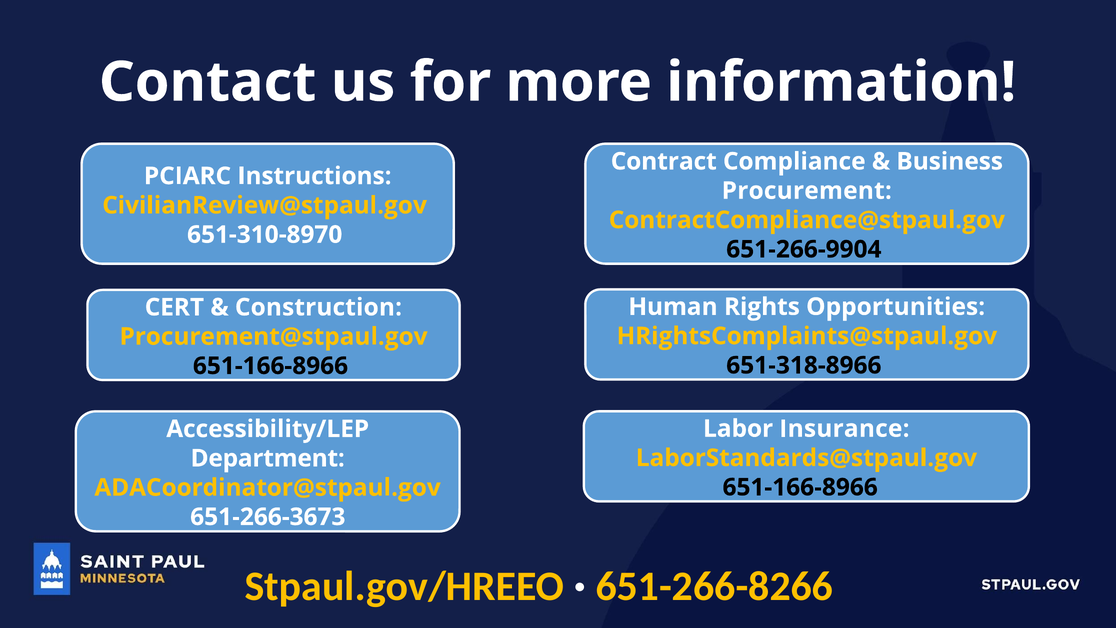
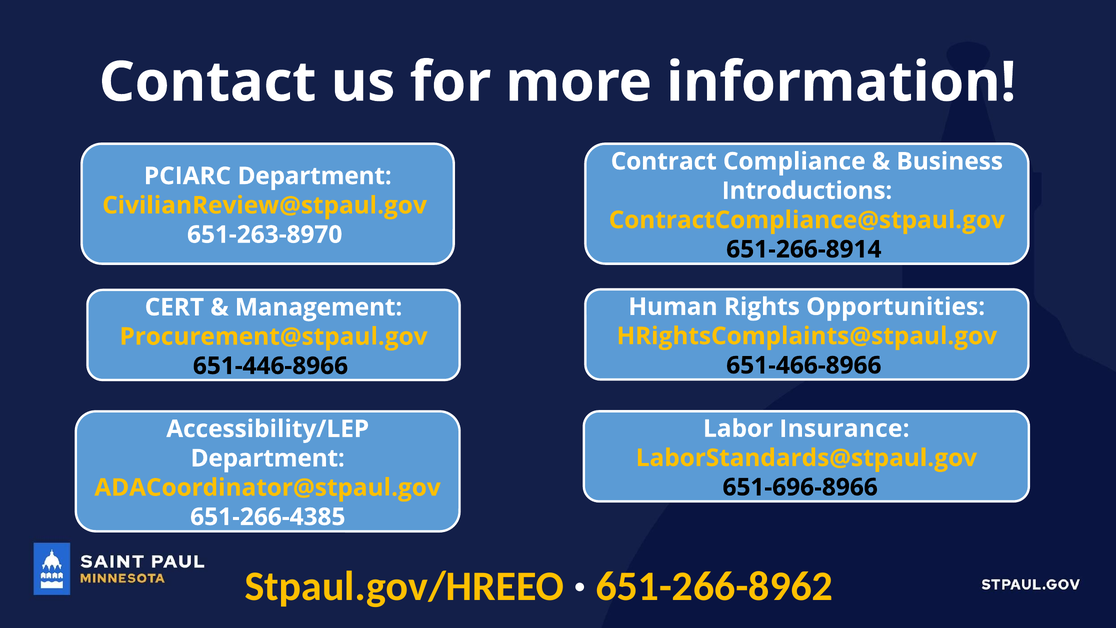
PCIARC Instructions: Instructions -> Department (315, 176)
Procurement: Procurement -> Introductions (807, 191)
651-310-8970: 651-310-8970 -> 651-263-8970 (265, 235)
651-266-9904: 651-266-9904 -> 651-266-8914 (804, 249)
Construction: Construction -> Management (319, 307)
651-318-8966: 651-318-8966 -> 651-466-8966 (804, 365)
651-166-8966: 651-166-8966 -> 651-446-8966 (270, 366)
651-166-8966: 651-166-8966 -> 651-696-8966 (800, 487)
651-266-3673: 651-266-3673 -> 651-266-4385 (268, 517)
651-266-8266: 651-266-8266 -> 651-266-8962 (714, 586)
